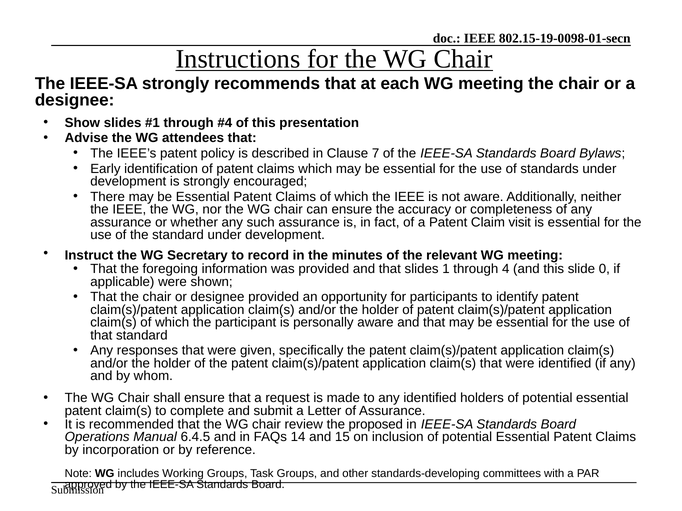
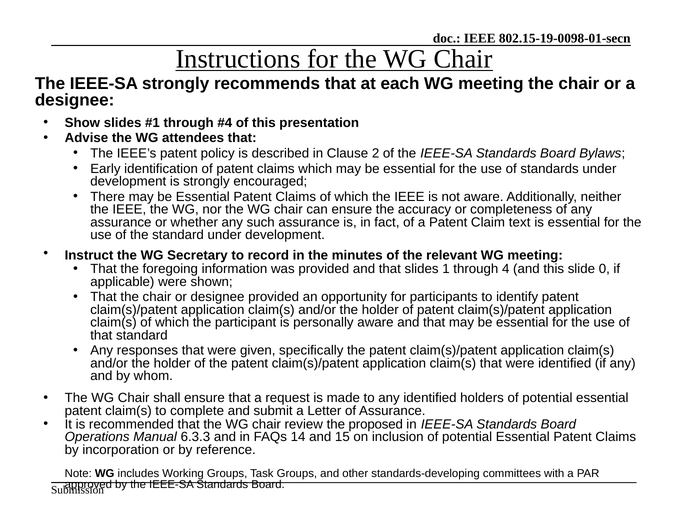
7: 7 -> 2 (376, 154)
visit: visit -> text (520, 223)
6.4.5: 6.4.5 -> 6.3.3 (195, 437)
